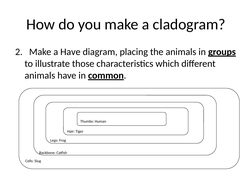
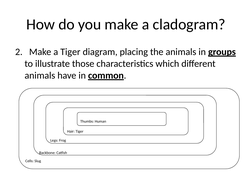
a Have: Have -> Tiger (70, 52)
